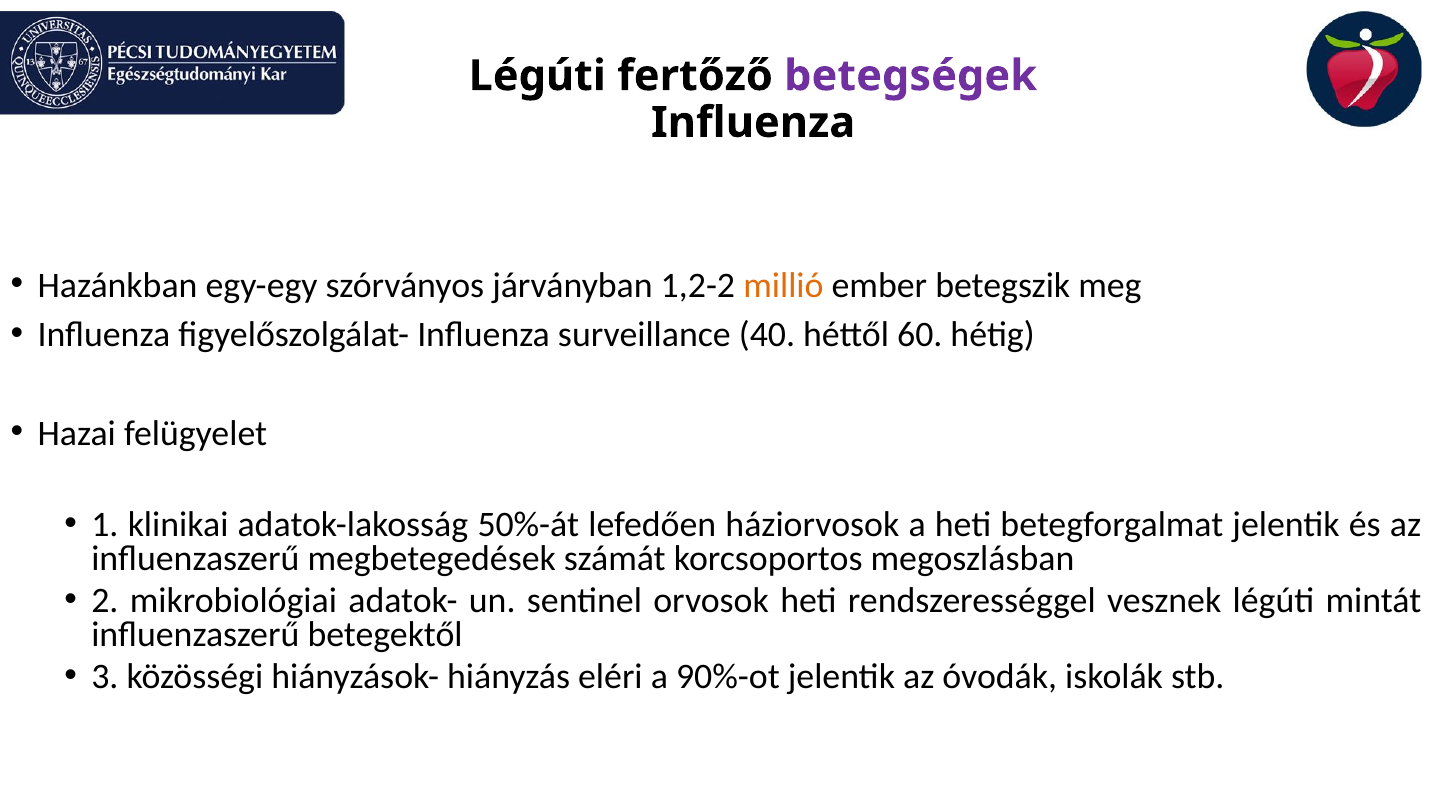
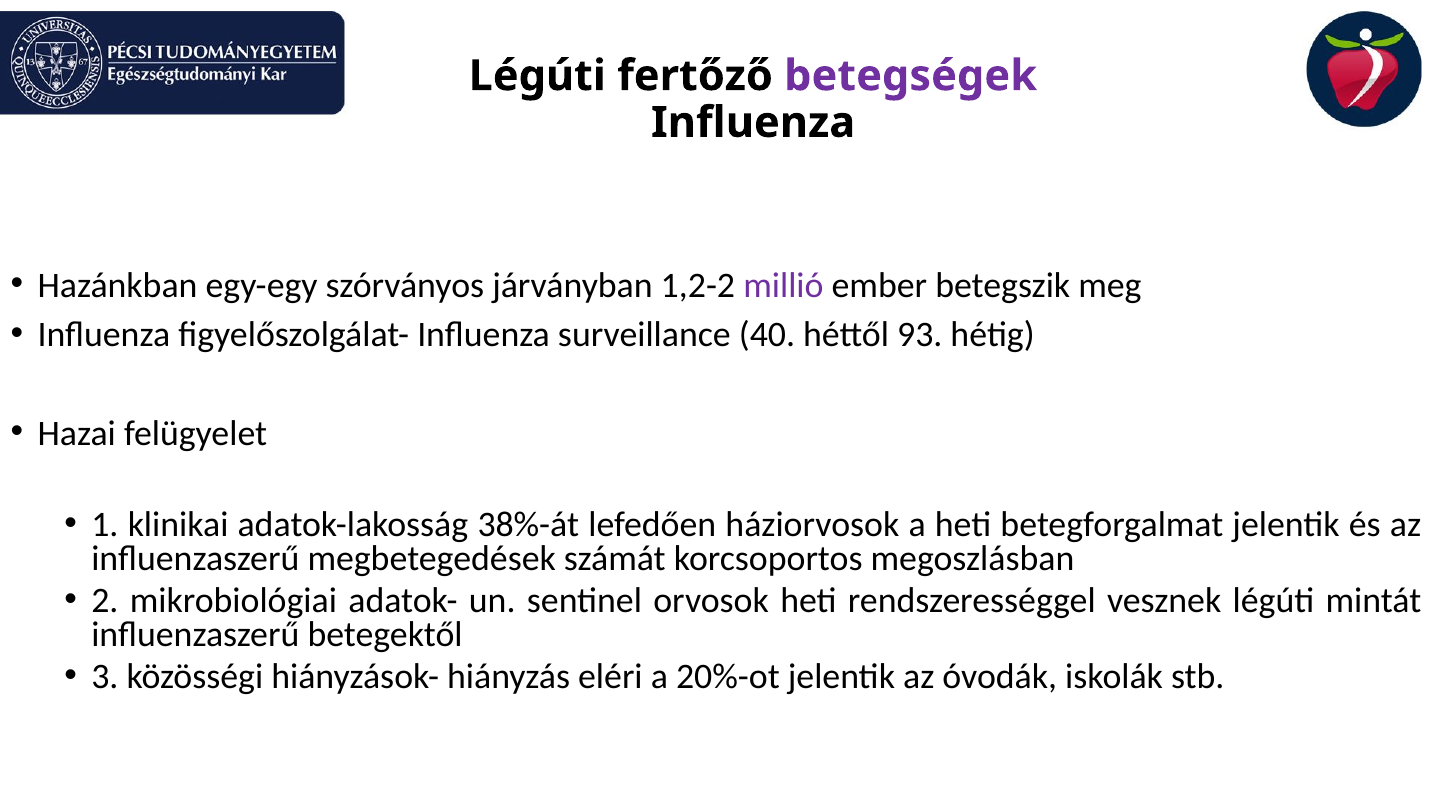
millió colour: orange -> purple (783, 285)
60: 60 -> 93 (920, 335)
50%-át: 50%-át -> 38%-át (528, 525)
90%-ot: 90%-ot -> 20%-ot (728, 677)
